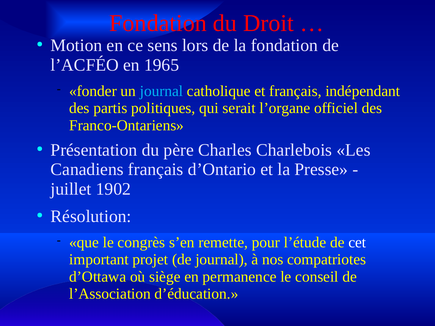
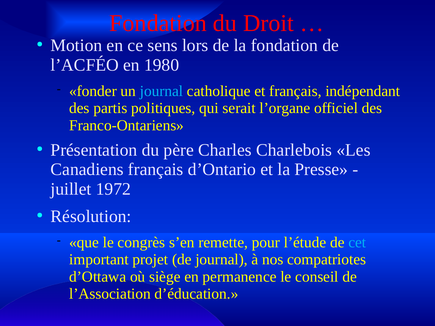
1965: 1965 -> 1980 (162, 65)
1902: 1902 -> 1972 (113, 189)
cet colour: white -> light blue (357, 243)
